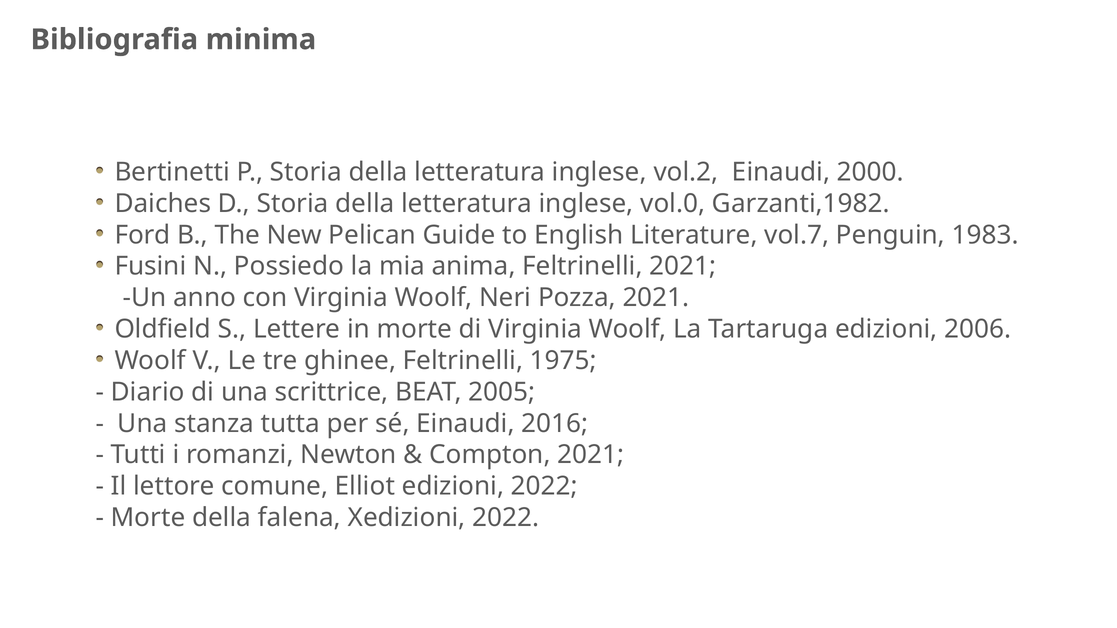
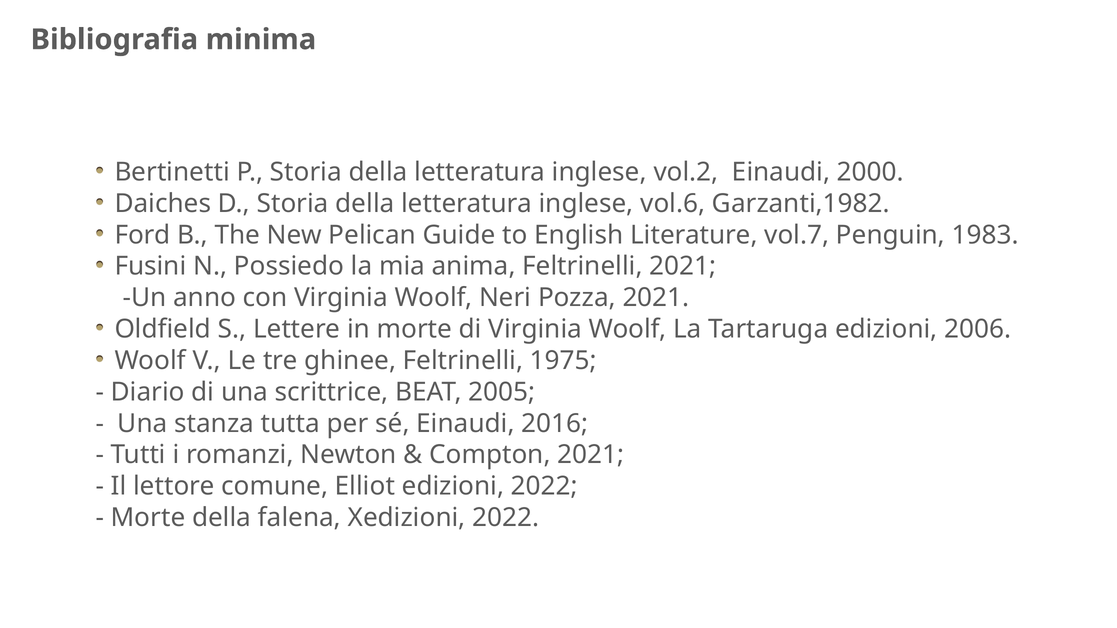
vol.0: vol.0 -> vol.6 (673, 204)
